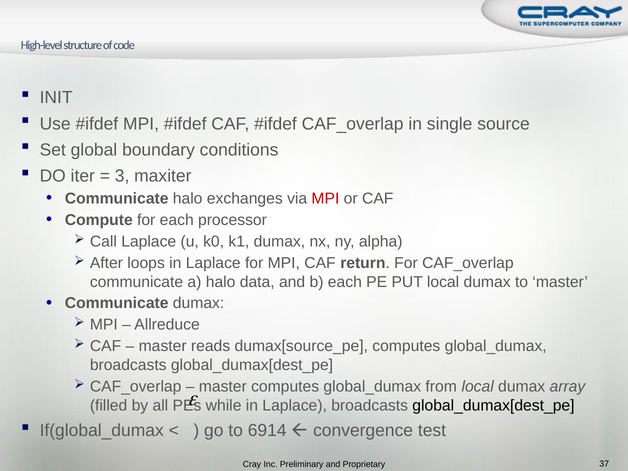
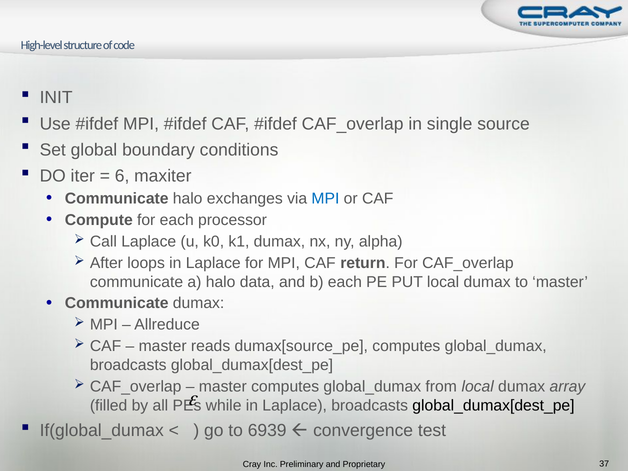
3: 3 -> 6 (122, 176)
MPI colour: red -> blue (325, 199)
6914: 6914 -> 6939 (267, 431)
